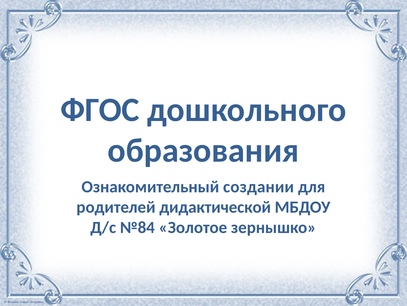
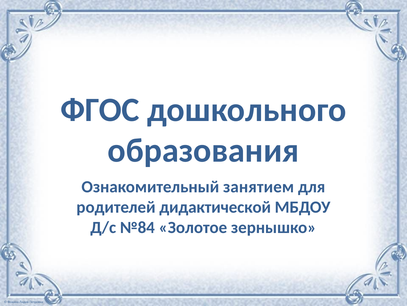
создании: создании -> занятием (259, 186)
